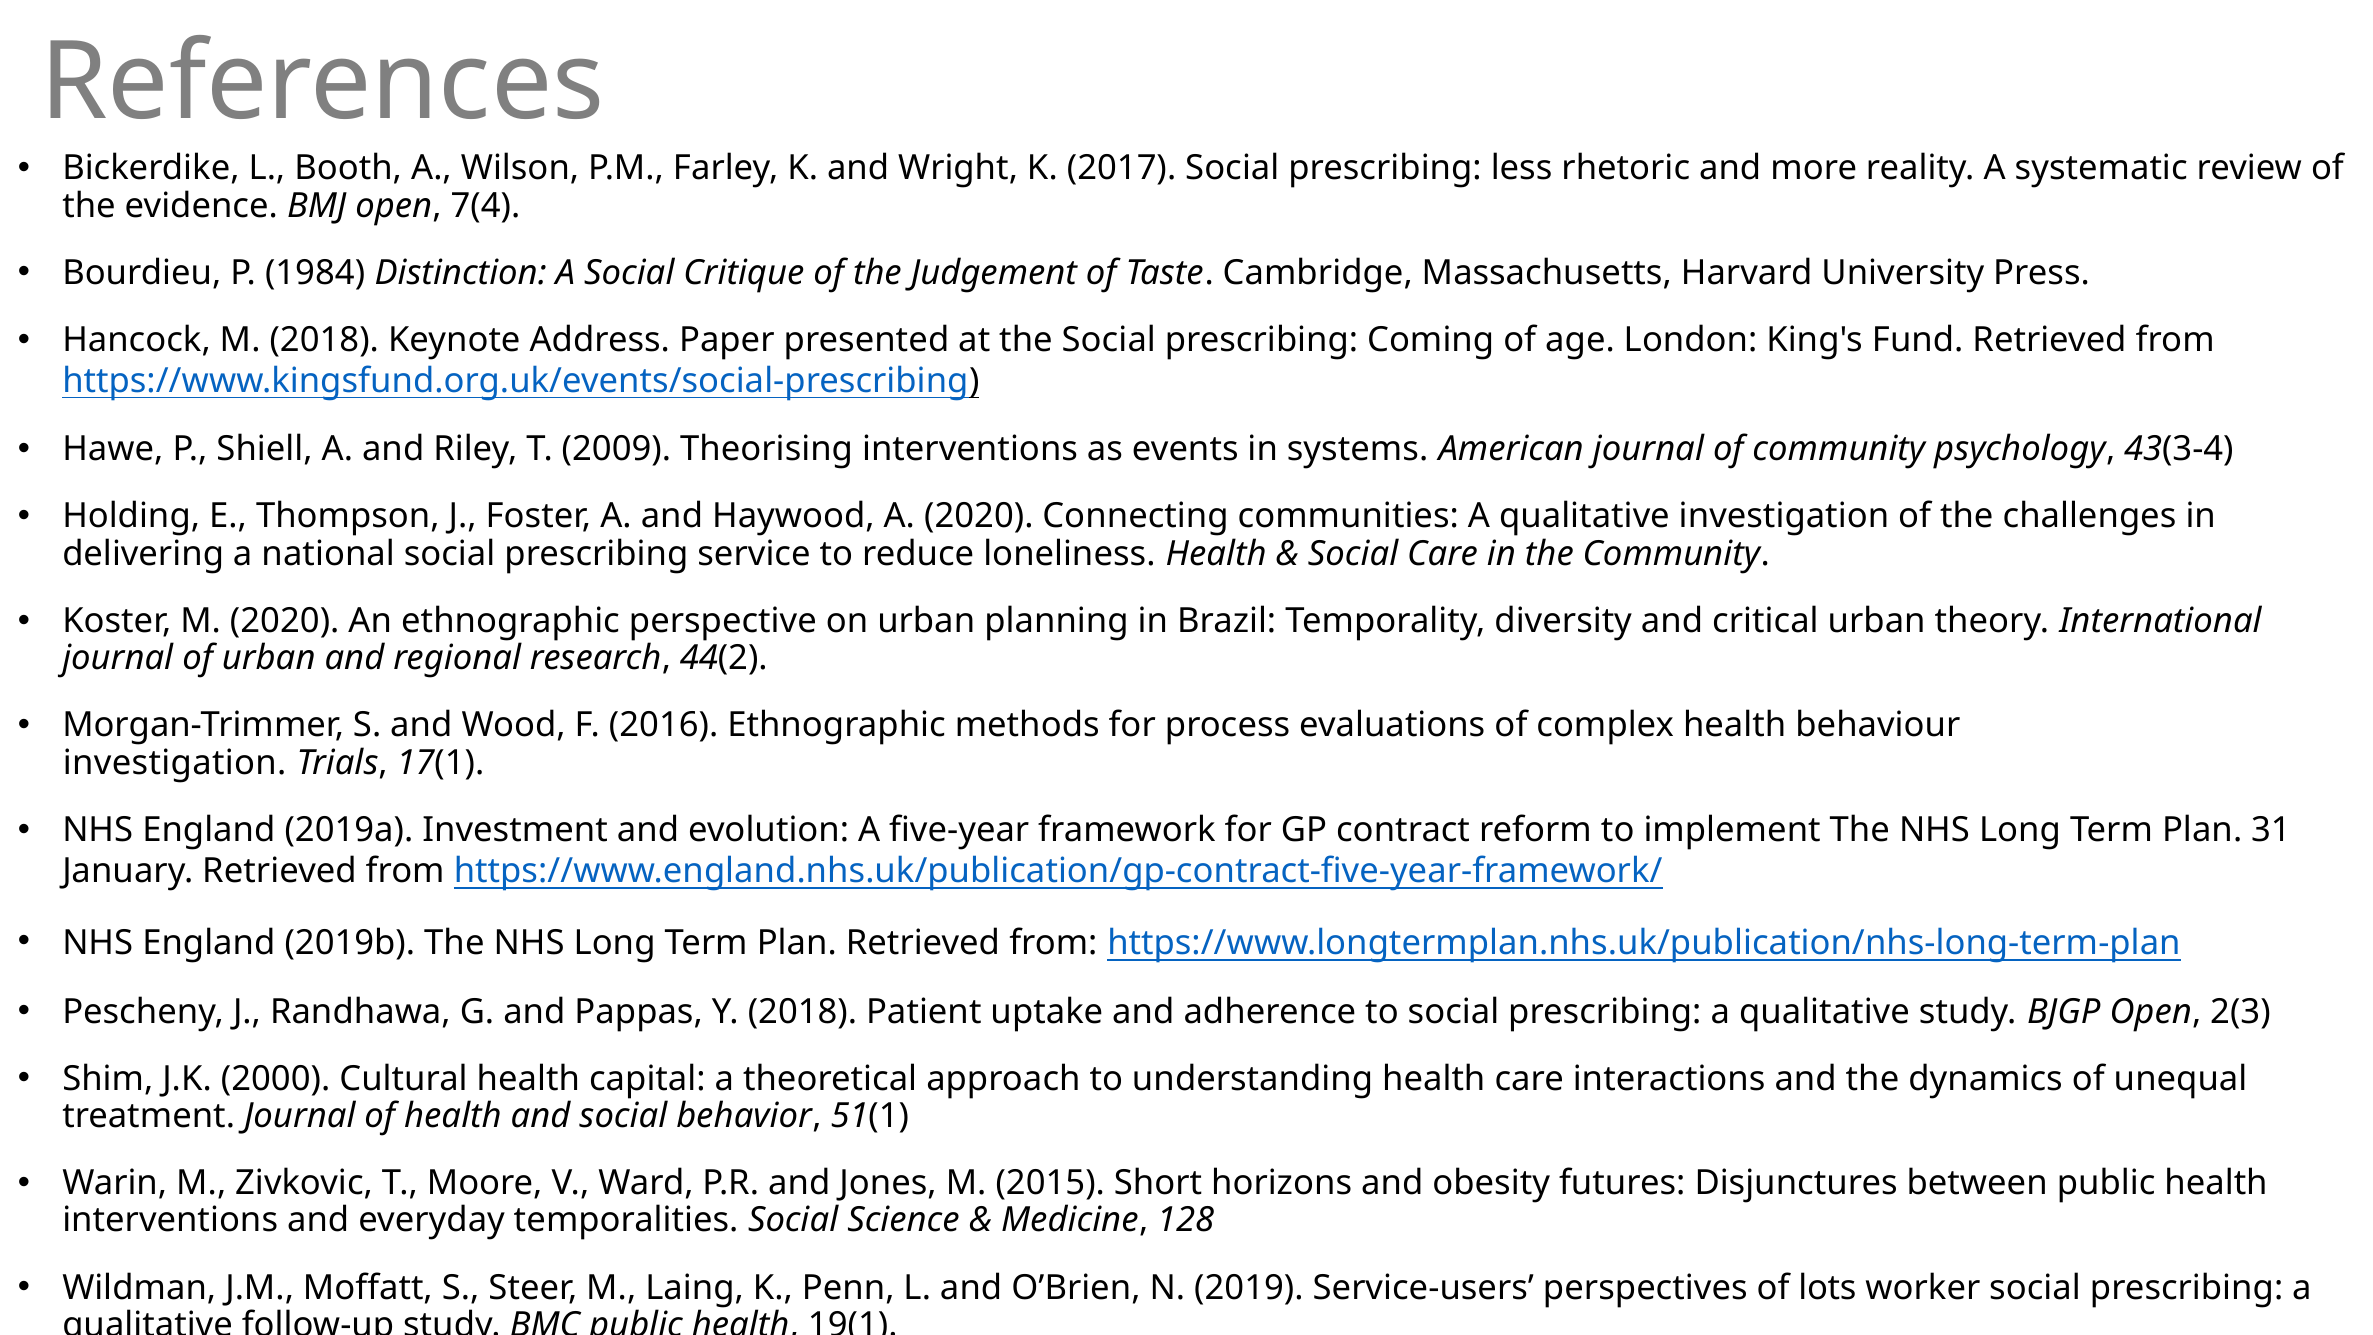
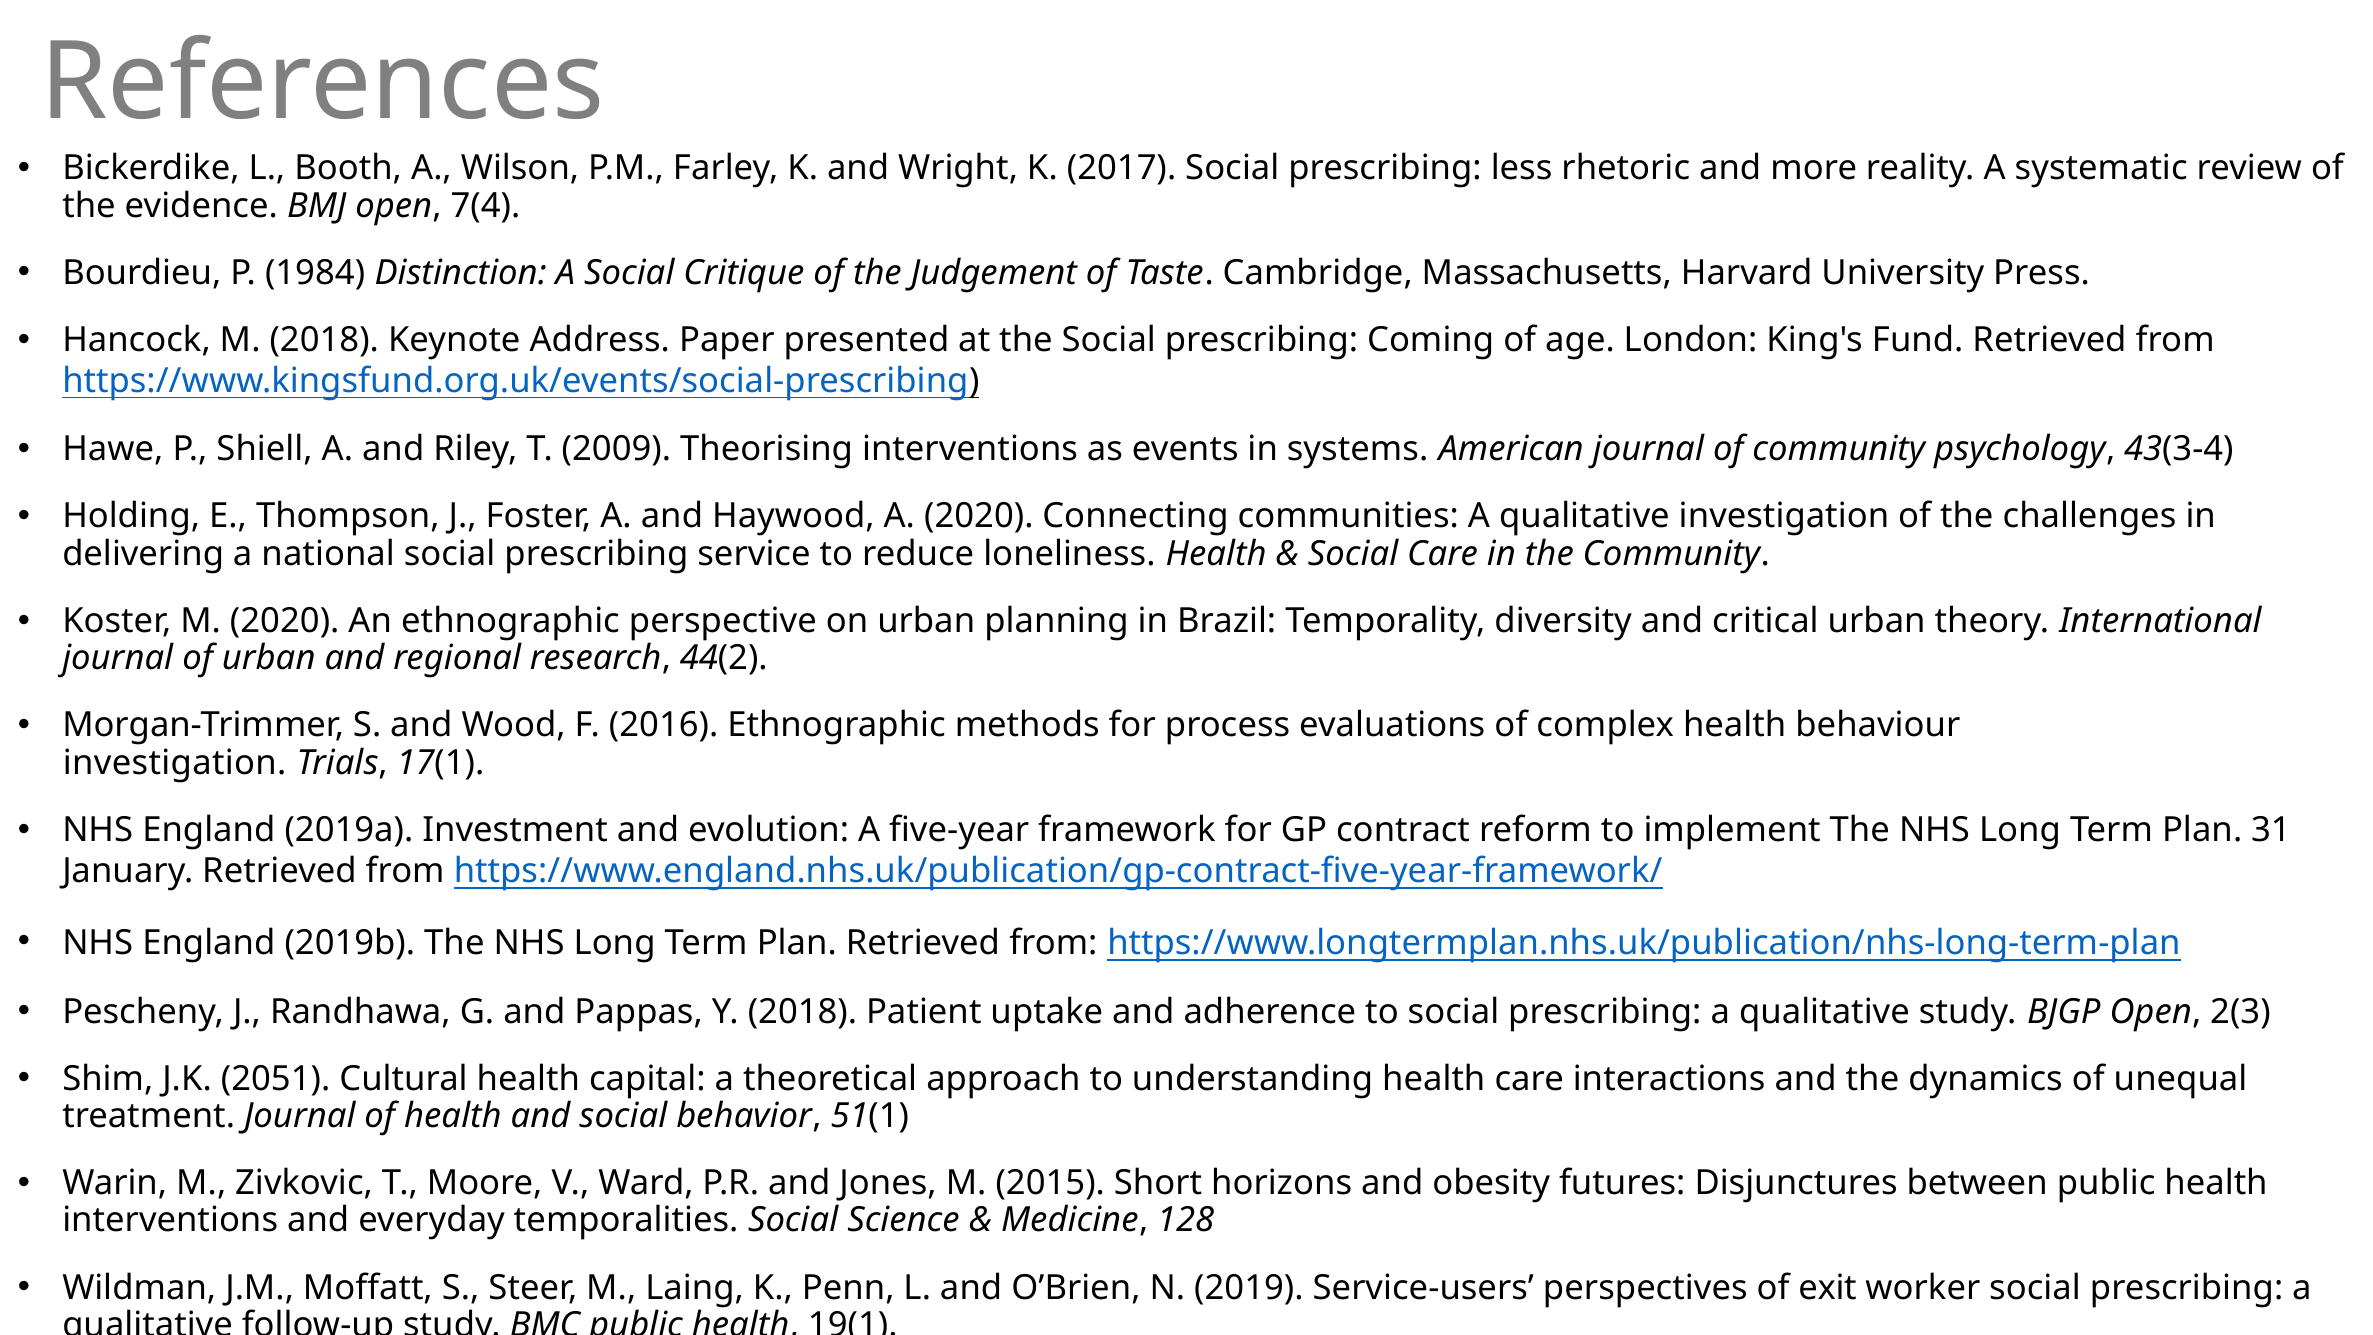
2000: 2000 -> 2051 (276, 1078)
lots: lots -> exit (1827, 1287)
